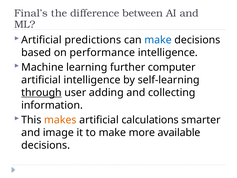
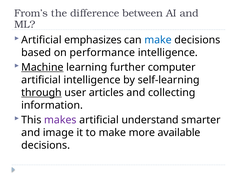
Final’s: Final’s -> From’s (31, 13)
predictions: predictions -> emphasizes (93, 40)
Machine underline: none -> present (42, 67)
adding: adding -> articles (106, 92)
makes colour: orange -> purple (60, 120)
calculations: calculations -> understand (150, 120)
